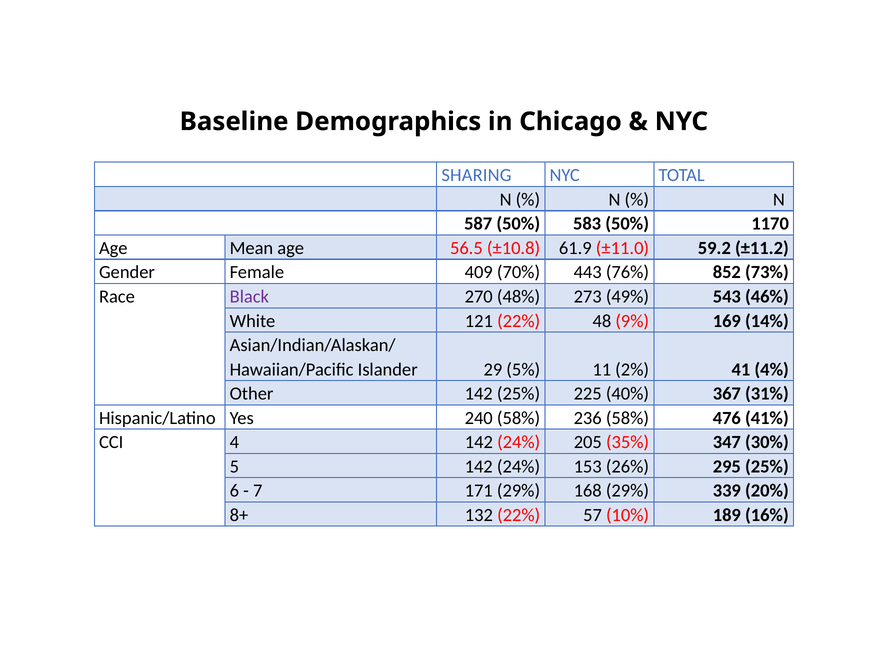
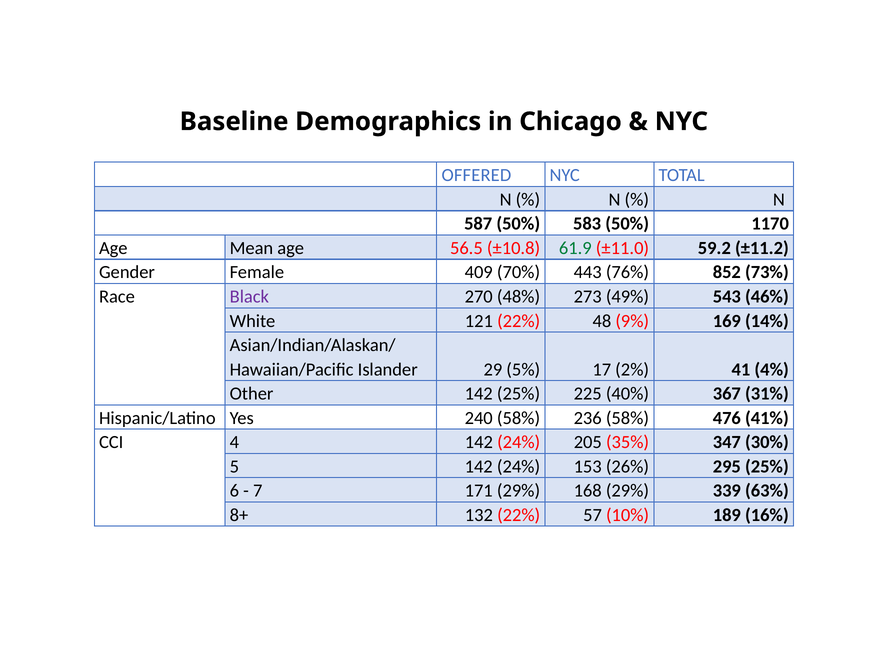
SHARING: SHARING -> OFFERED (476, 175)
61.9 colour: black -> green (575, 248)
11: 11 -> 17 (602, 369)
20%: 20% -> 63% (767, 491)
